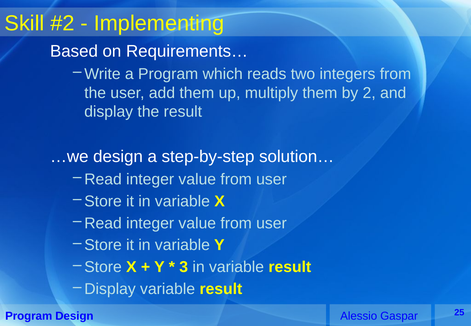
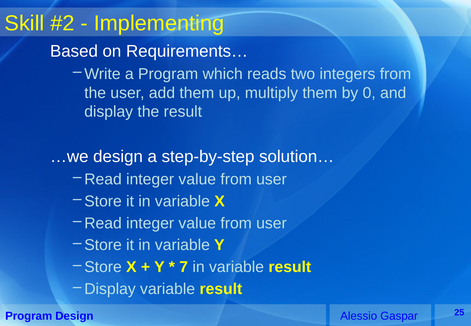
2: 2 -> 0 (369, 93)
3: 3 -> 7 (184, 267)
